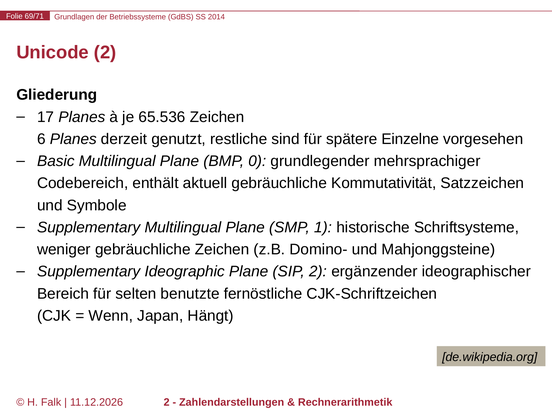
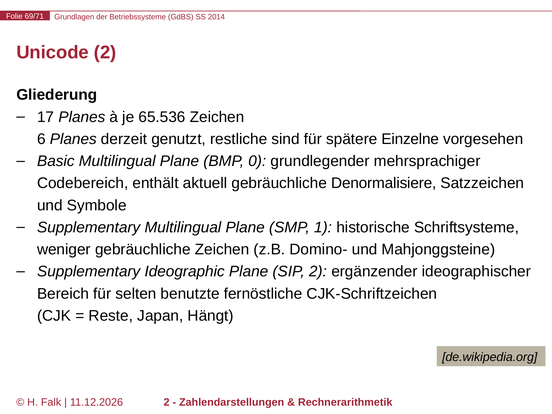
Kommutativität: Kommutativität -> Denormalisiere (384, 183)
Wenn: Wenn -> Reste (111, 316)
